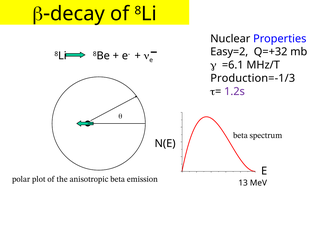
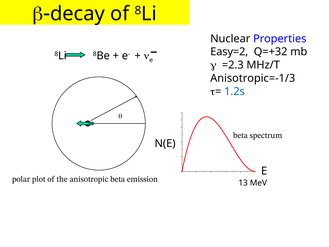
=6.1: =6.1 -> =2.3 (233, 65)
Production=-1/3: Production=-1/3 -> Anisotropic=-1/3 (253, 78)
1.2s colour: purple -> blue (235, 91)
